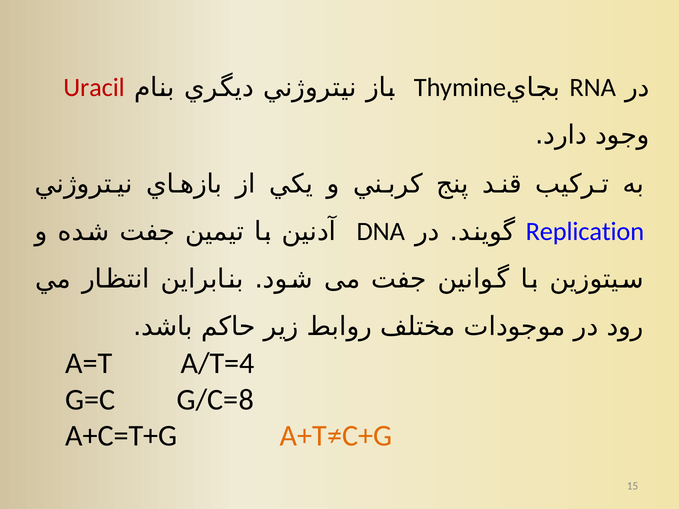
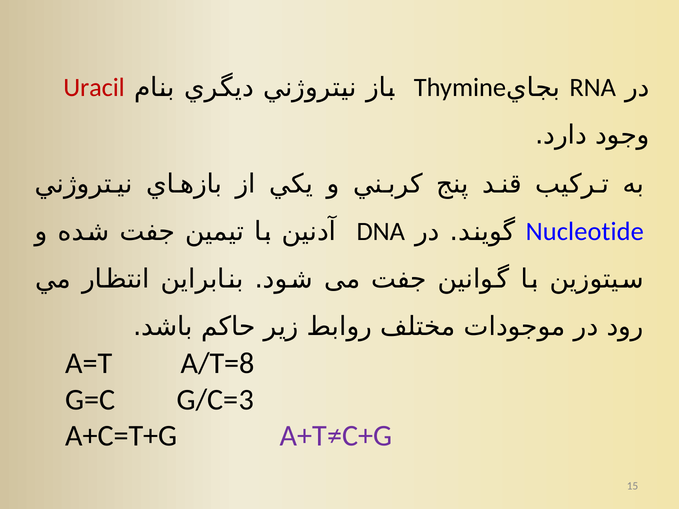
Replication: Replication -> Nucleotide (585, 232)
A/T=4: A/T=4 -> A/T=8 (218, 364)
G/C=8: G/C=8 -> G/C=3 (215, 400)
A+T≠C+G colour: orange -> purple (336, 436)
